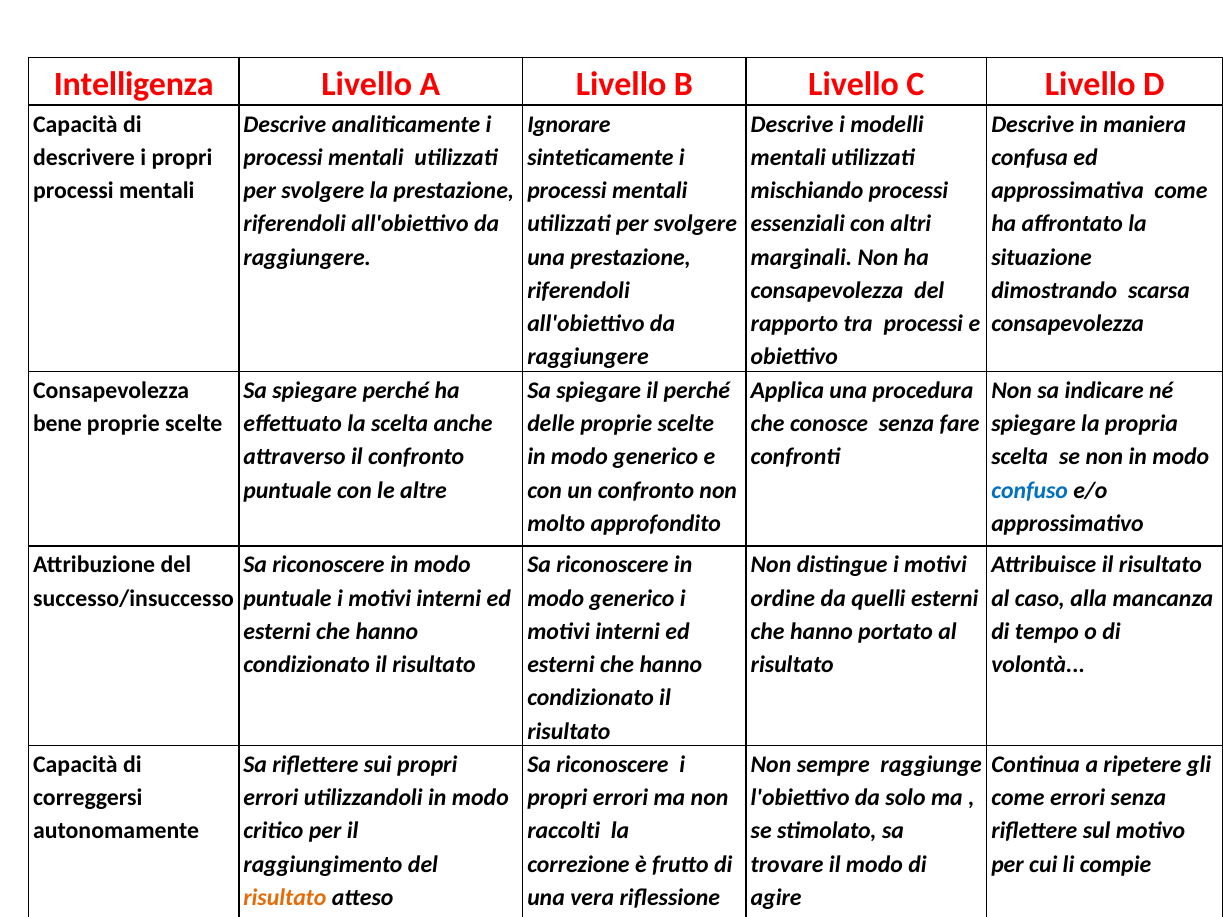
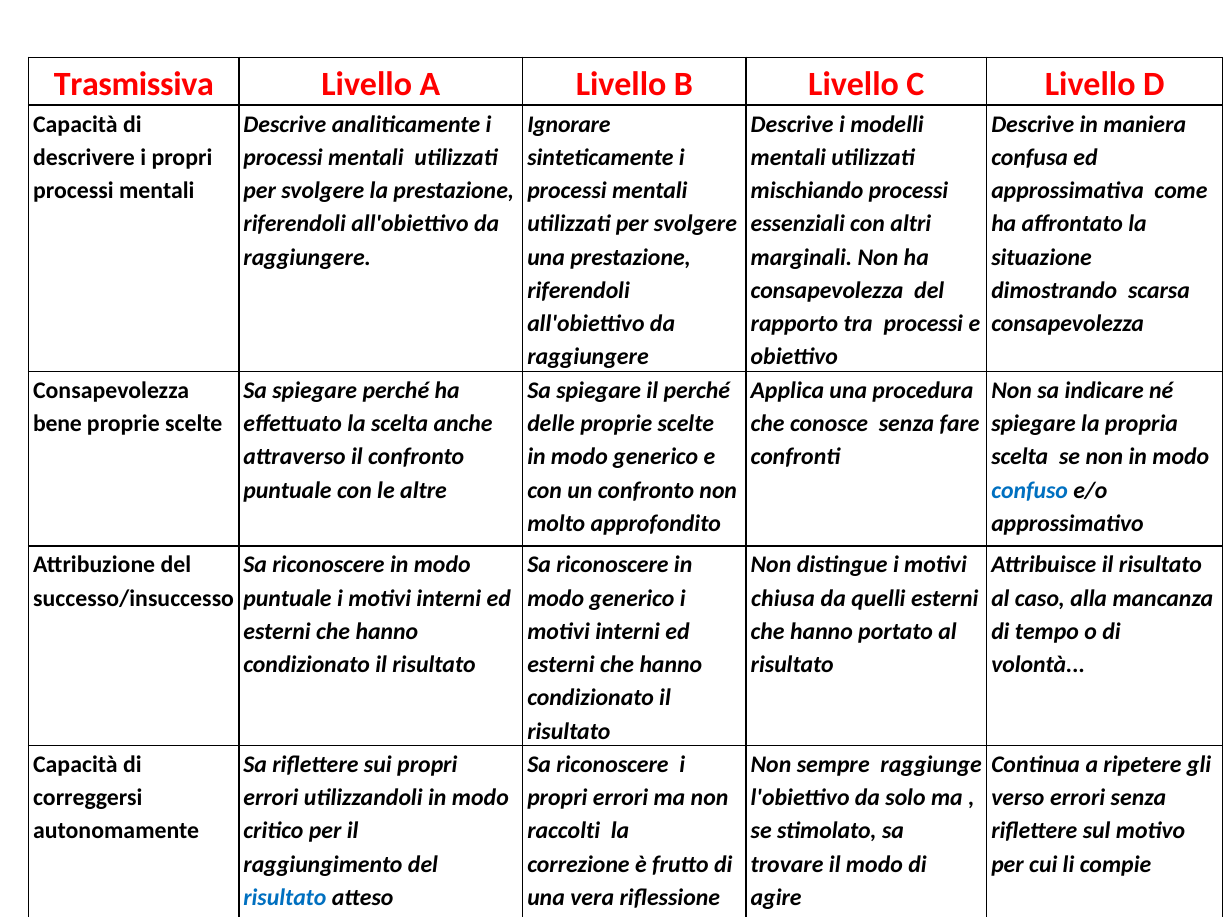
Intelligenza: Intelligenza -> Trasmissiva (134, 85)
ordine: ordine -> chiusa (783, 598)
come: come -> verso (1018, 798)
risultato colour: orange -> blue (285, 898)
